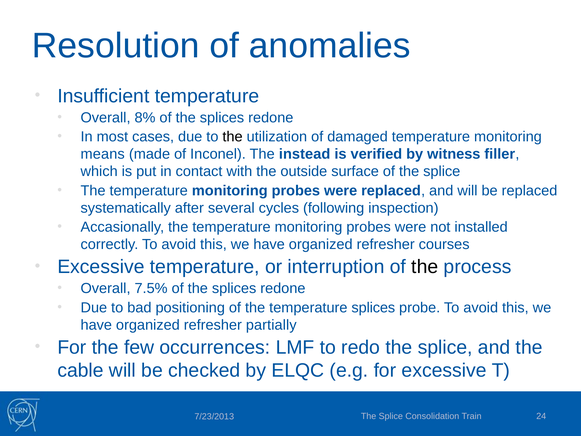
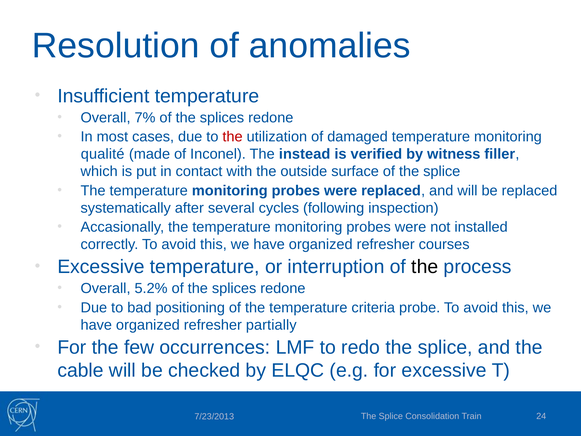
8%: 8% -> 7% (145, 118)
the colour: black -> red (233, 137)
means: means -> qualité (103, 154)
7.5%: 7.5% -> 5.2% (151, 288)
temperature splices: splices -> criteria (373, 307)
